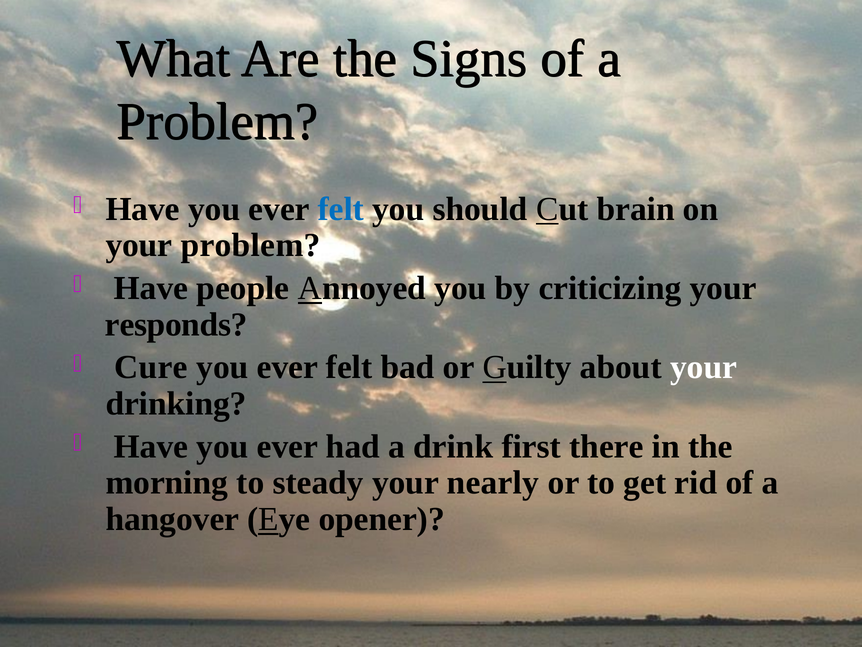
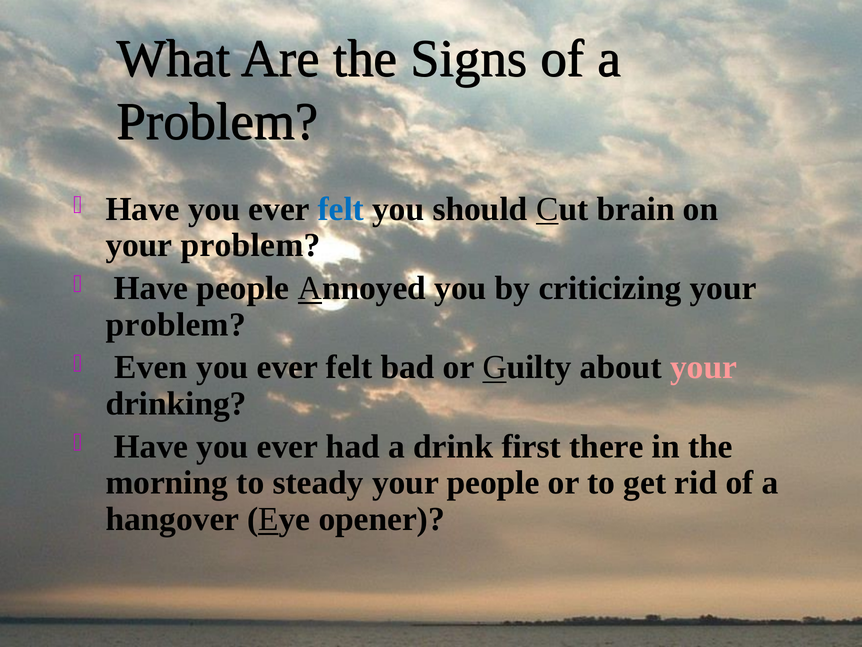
responds: responds -> problem (176, 324)
Cure: Cure -> Even (151, 367)
your colour: white -> pink (704, 367)
your nearly: nearly -> people (493, 482)
